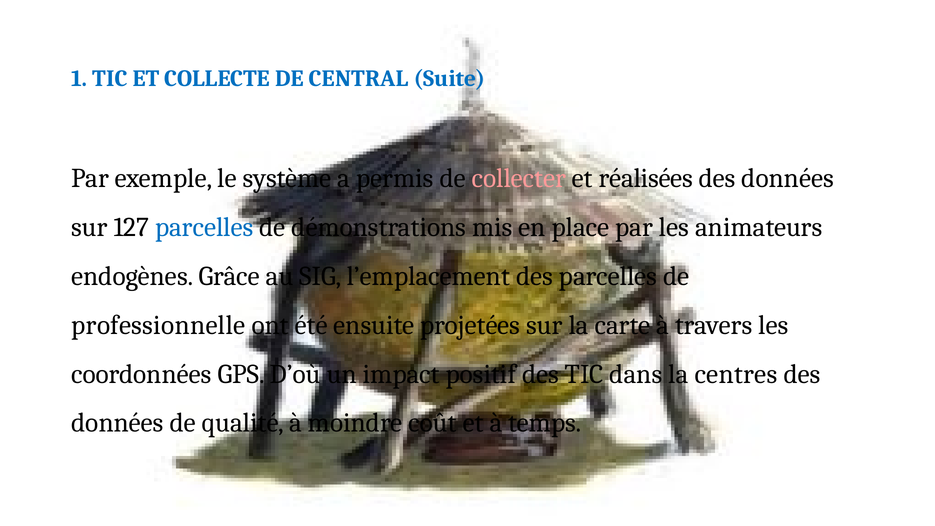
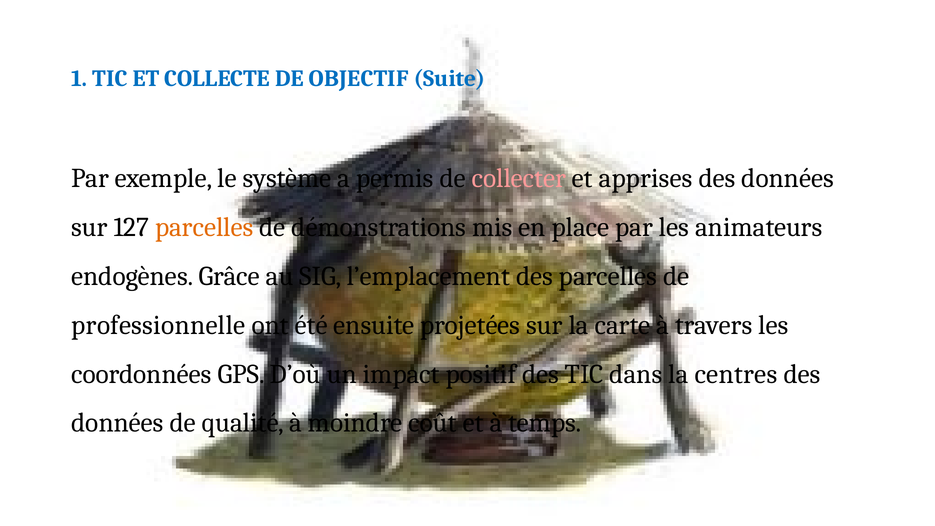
CENTRAL: CENTRAL -> OBJECTIF (359, 79)
réalisées: réalisées -> apprises (646, 178)
parcelles colour: blue -> orange (204, 227)
